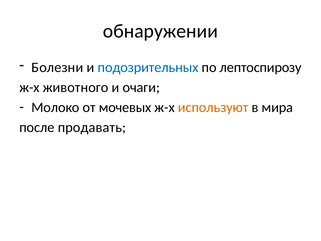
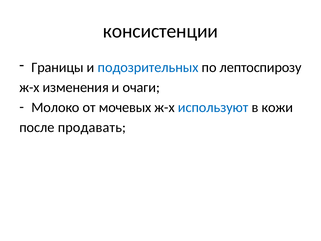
обнаружении: обнаружении -> консистенции (161, 31)
Болезни: Болезни -> Границы (57, 67)
животного: животного -> изменения (76, 87)
используют colour: orange -> blue (213, 107)
мира: мира -> кожи (277, 107)
